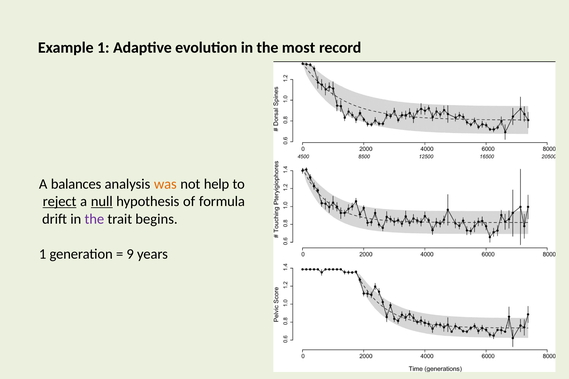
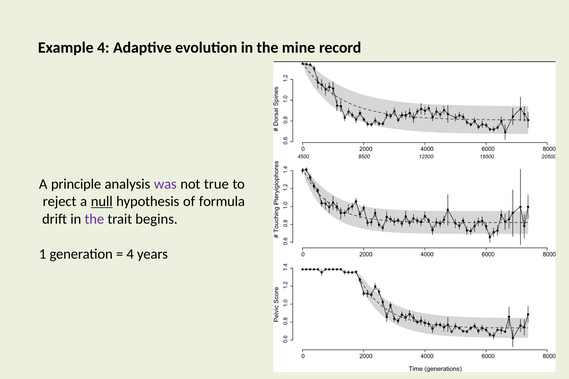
Example 1: 1 -> 4 (103, 48)
most: most -> mine (299, 48)
balances: balances -> principle (76, 184)
was colour: orange -> purple (165, 184)
help: help -> true (216, 184)
reject underline: present -> none (60, 202)
9: 9 -> 4 (130, 254)
